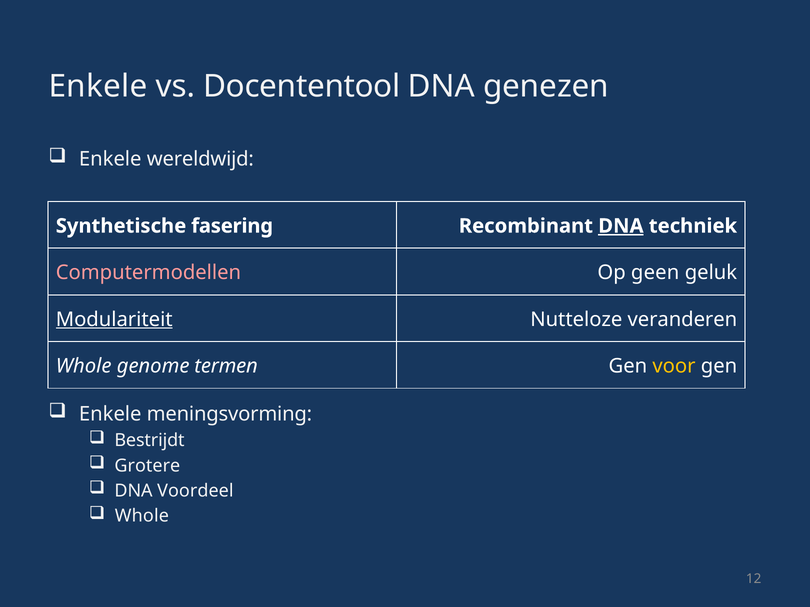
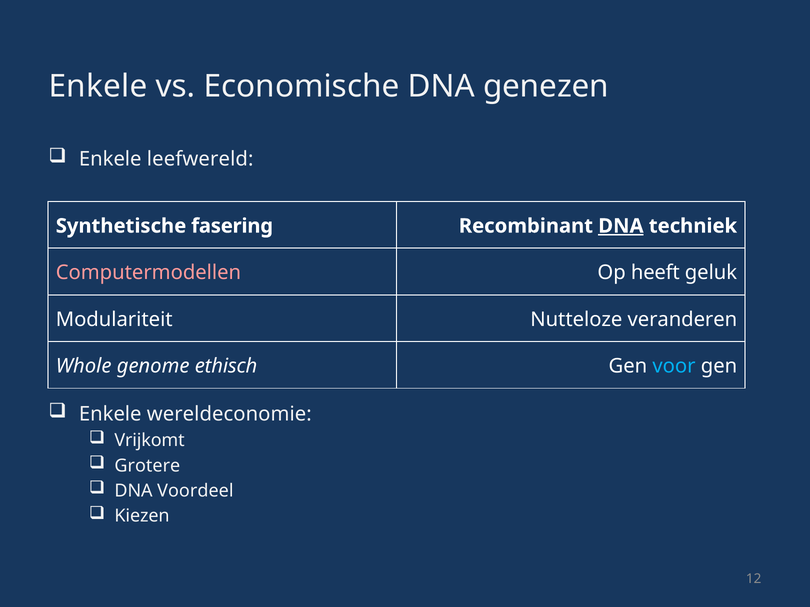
Docententool: Docententool -> Economische (302, 87)
wereldwijd: wereldwijd -> leefwereld (200, 159)
geen: geen -> heeft (655, 273)
Modulariteit underline: present -> none (114, 320)
termen: termen -> ethisch (226, 366)
voor colour: yellow -> light blue (674, 366)
meningsvorming: meningsvorming -> wereldeconomie (229, 415)
Bestrijdt: Bestrijdt -> Vrijkomt (150, 441)
Whole: Whole -> Kiezen (142, 516)
